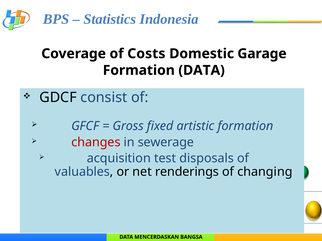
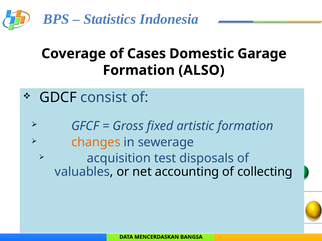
Costs: Costs -> Cases (146, 54)
Formation DATA: DATA -> ALSO (201, 70)
changes colour: red -> orange (96, 143)
renderings: renderings -> accounting (187, 172)
changing: changing -> collecting (265, 172)
